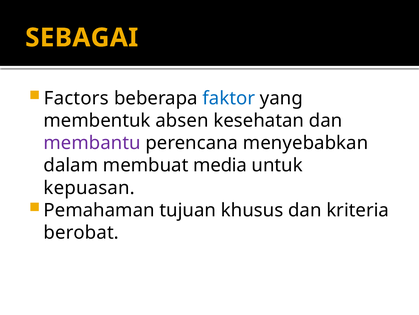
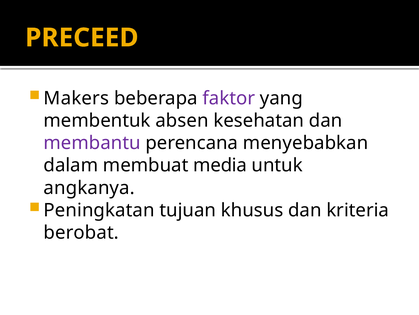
SEBAGAI: SEBAGAI -> PRECEED (82, 38)
Factors: Factors -> Makers (76, 98)
faktor colour: blue -> purple (229, 98)
kepuasan: kepuasan -> angkanya (89, 187)
Pemahaman: Pemahaman -> Peningkatan (99, 210)
